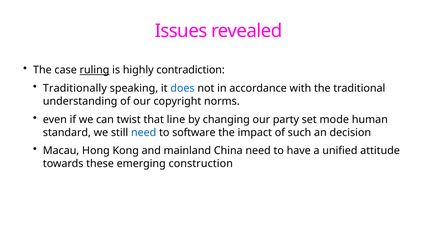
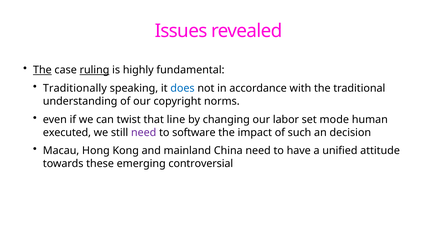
The underline: none -> present (42, 70)
contradiction: contradiction -> fundamental (190, 70)
party: party -> labor (286, 119)
standard: standard -> executed (67, 132)
need colour: blue -> purple (144, 132)
construction: construction -> controversial (201, 163)
